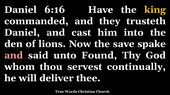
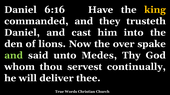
save: save -> over (124, 44)
and colour: pink -> light green (14, 56)
Found: Found -> Medes (99, 56)
